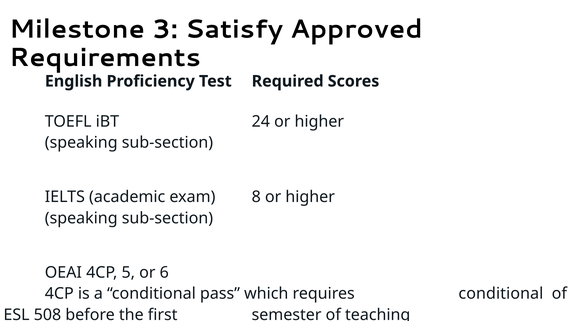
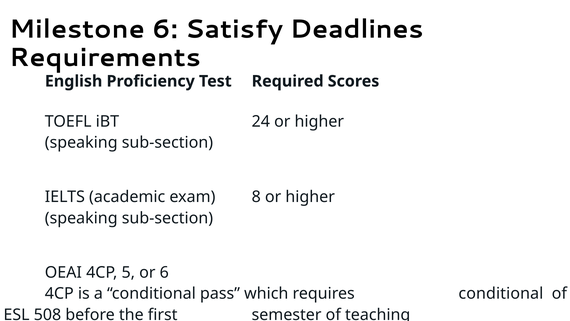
Milestone 3: 3 -> 6 (165, 29)
Approved: Approved -> Deadlines (357, 29)
